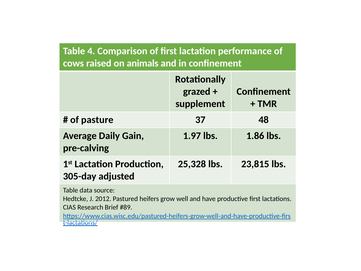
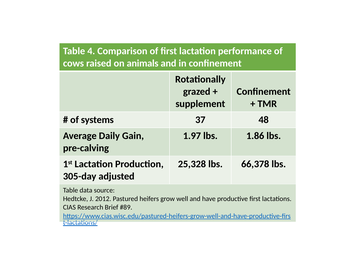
pasture: pasture -> systems (97, 120)
23,815: 23,815 -> 66,378 (255, 164)
